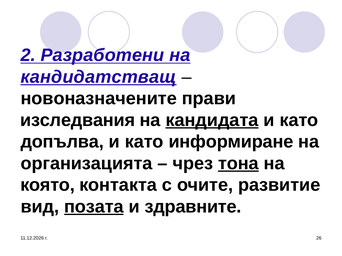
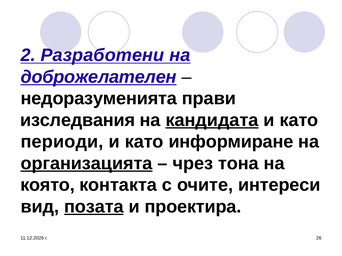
кандидатстващ: кандидатстващ -> доброжелателен (99, 77)
новоназначените: новоназначените -> недоразуменията (99, 99)
допълва: допълва -> периоди (62, 142)
организацията underline: none -> present (87, 164)
тона underline: present -> none (238, 164)
развитие: развитие -> интереси (279, 185)
здравните: здравните -> проектира (193, 207)
